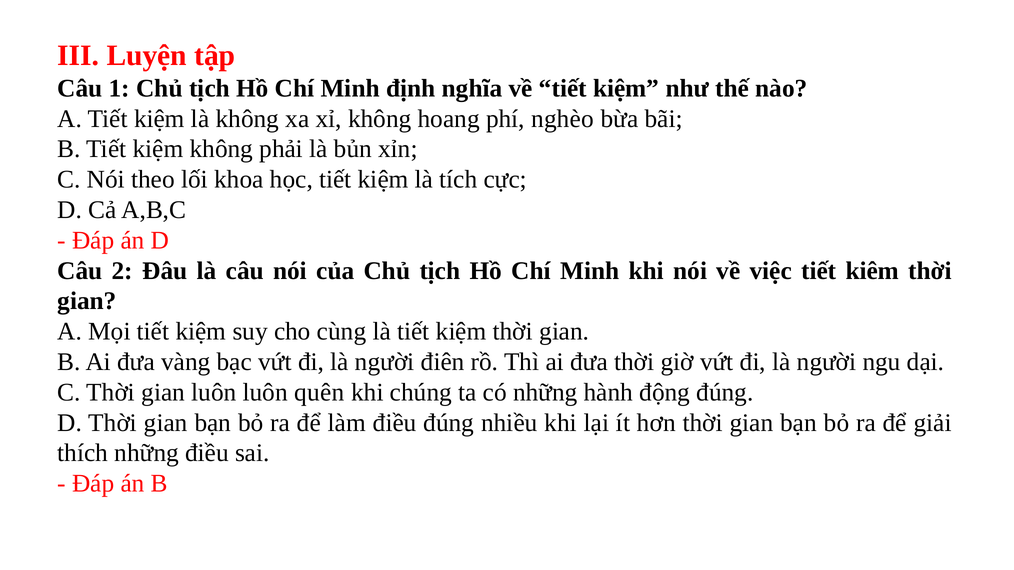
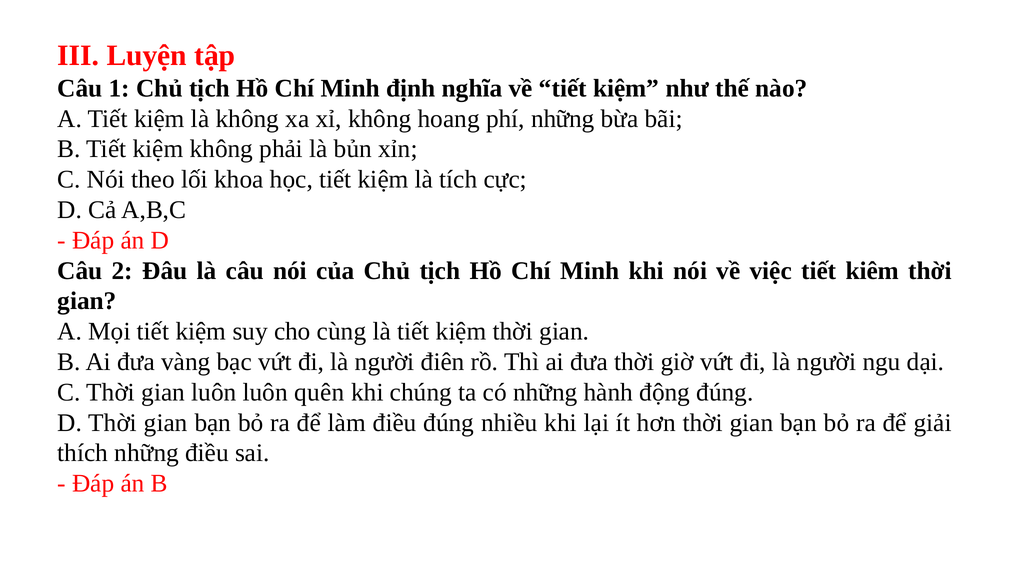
phí nghèo: nghèo -> những (563, 119)
